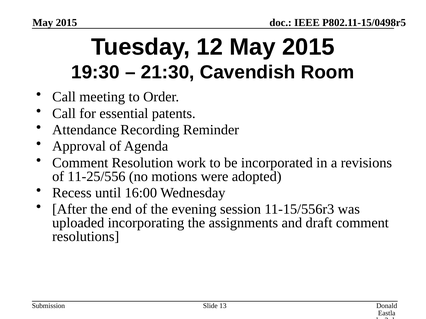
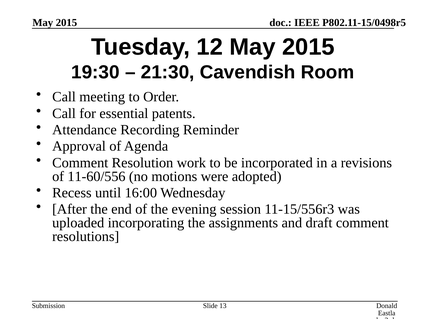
11-25/556: 11-25/556 -> 11-60/556 (97, 177)
